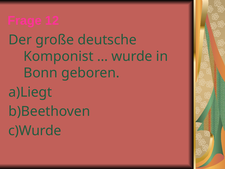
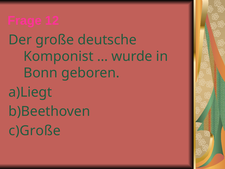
c)Wurde: c)Wurde -> c)Große (35, 130)
